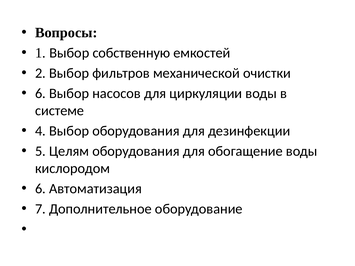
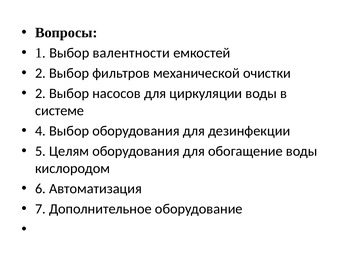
собственную: собственную -> валентности (131, 53)
6: 6 -> 2 (40, 94)
